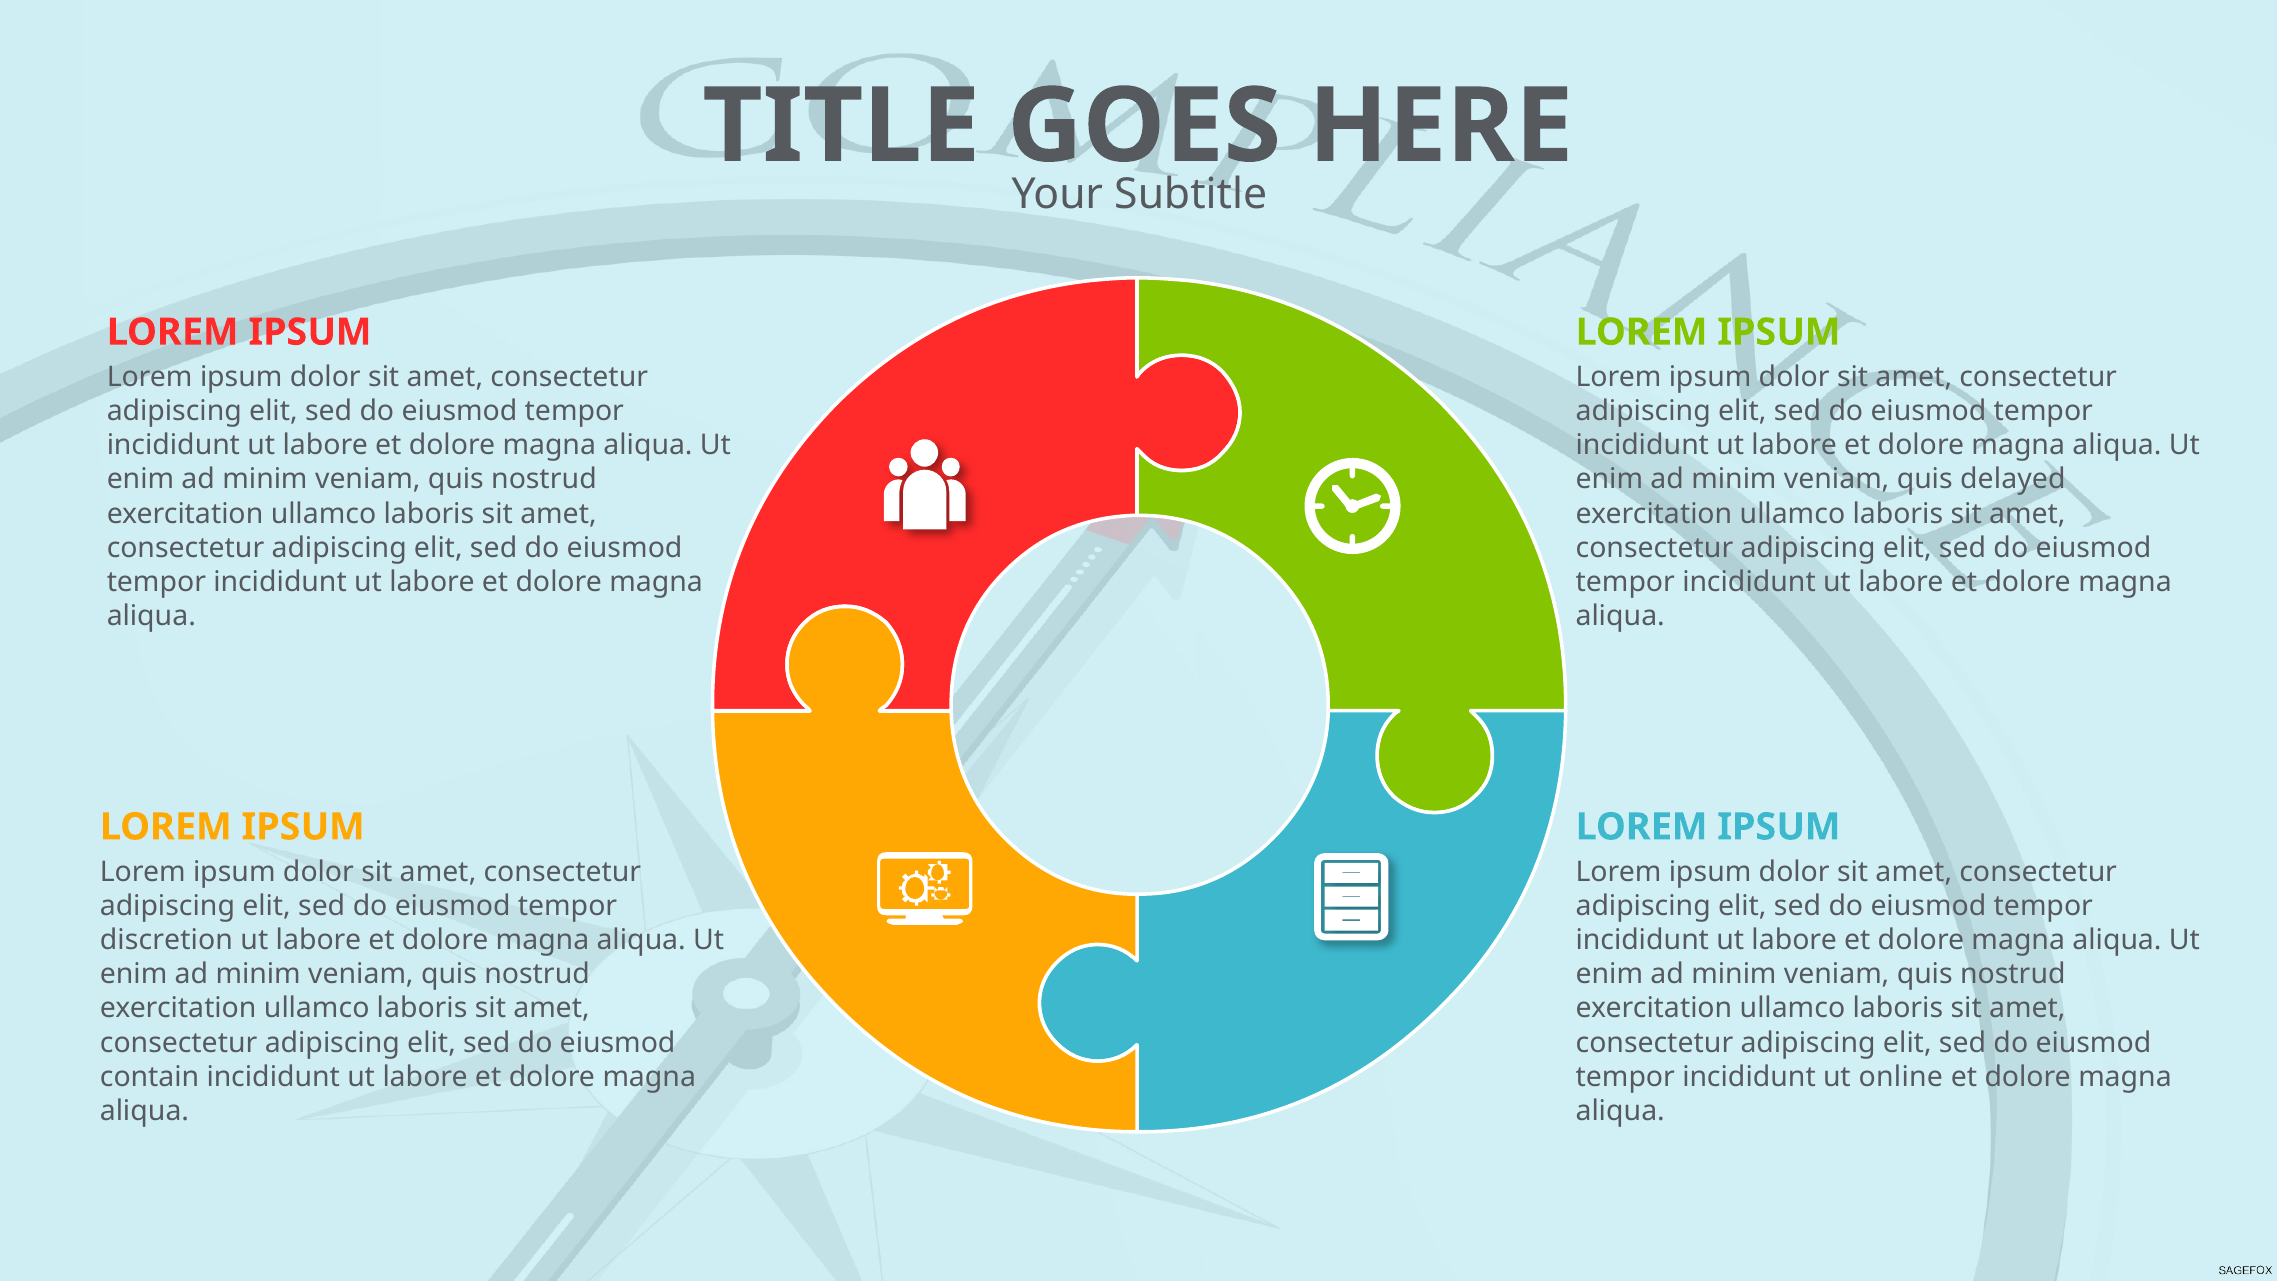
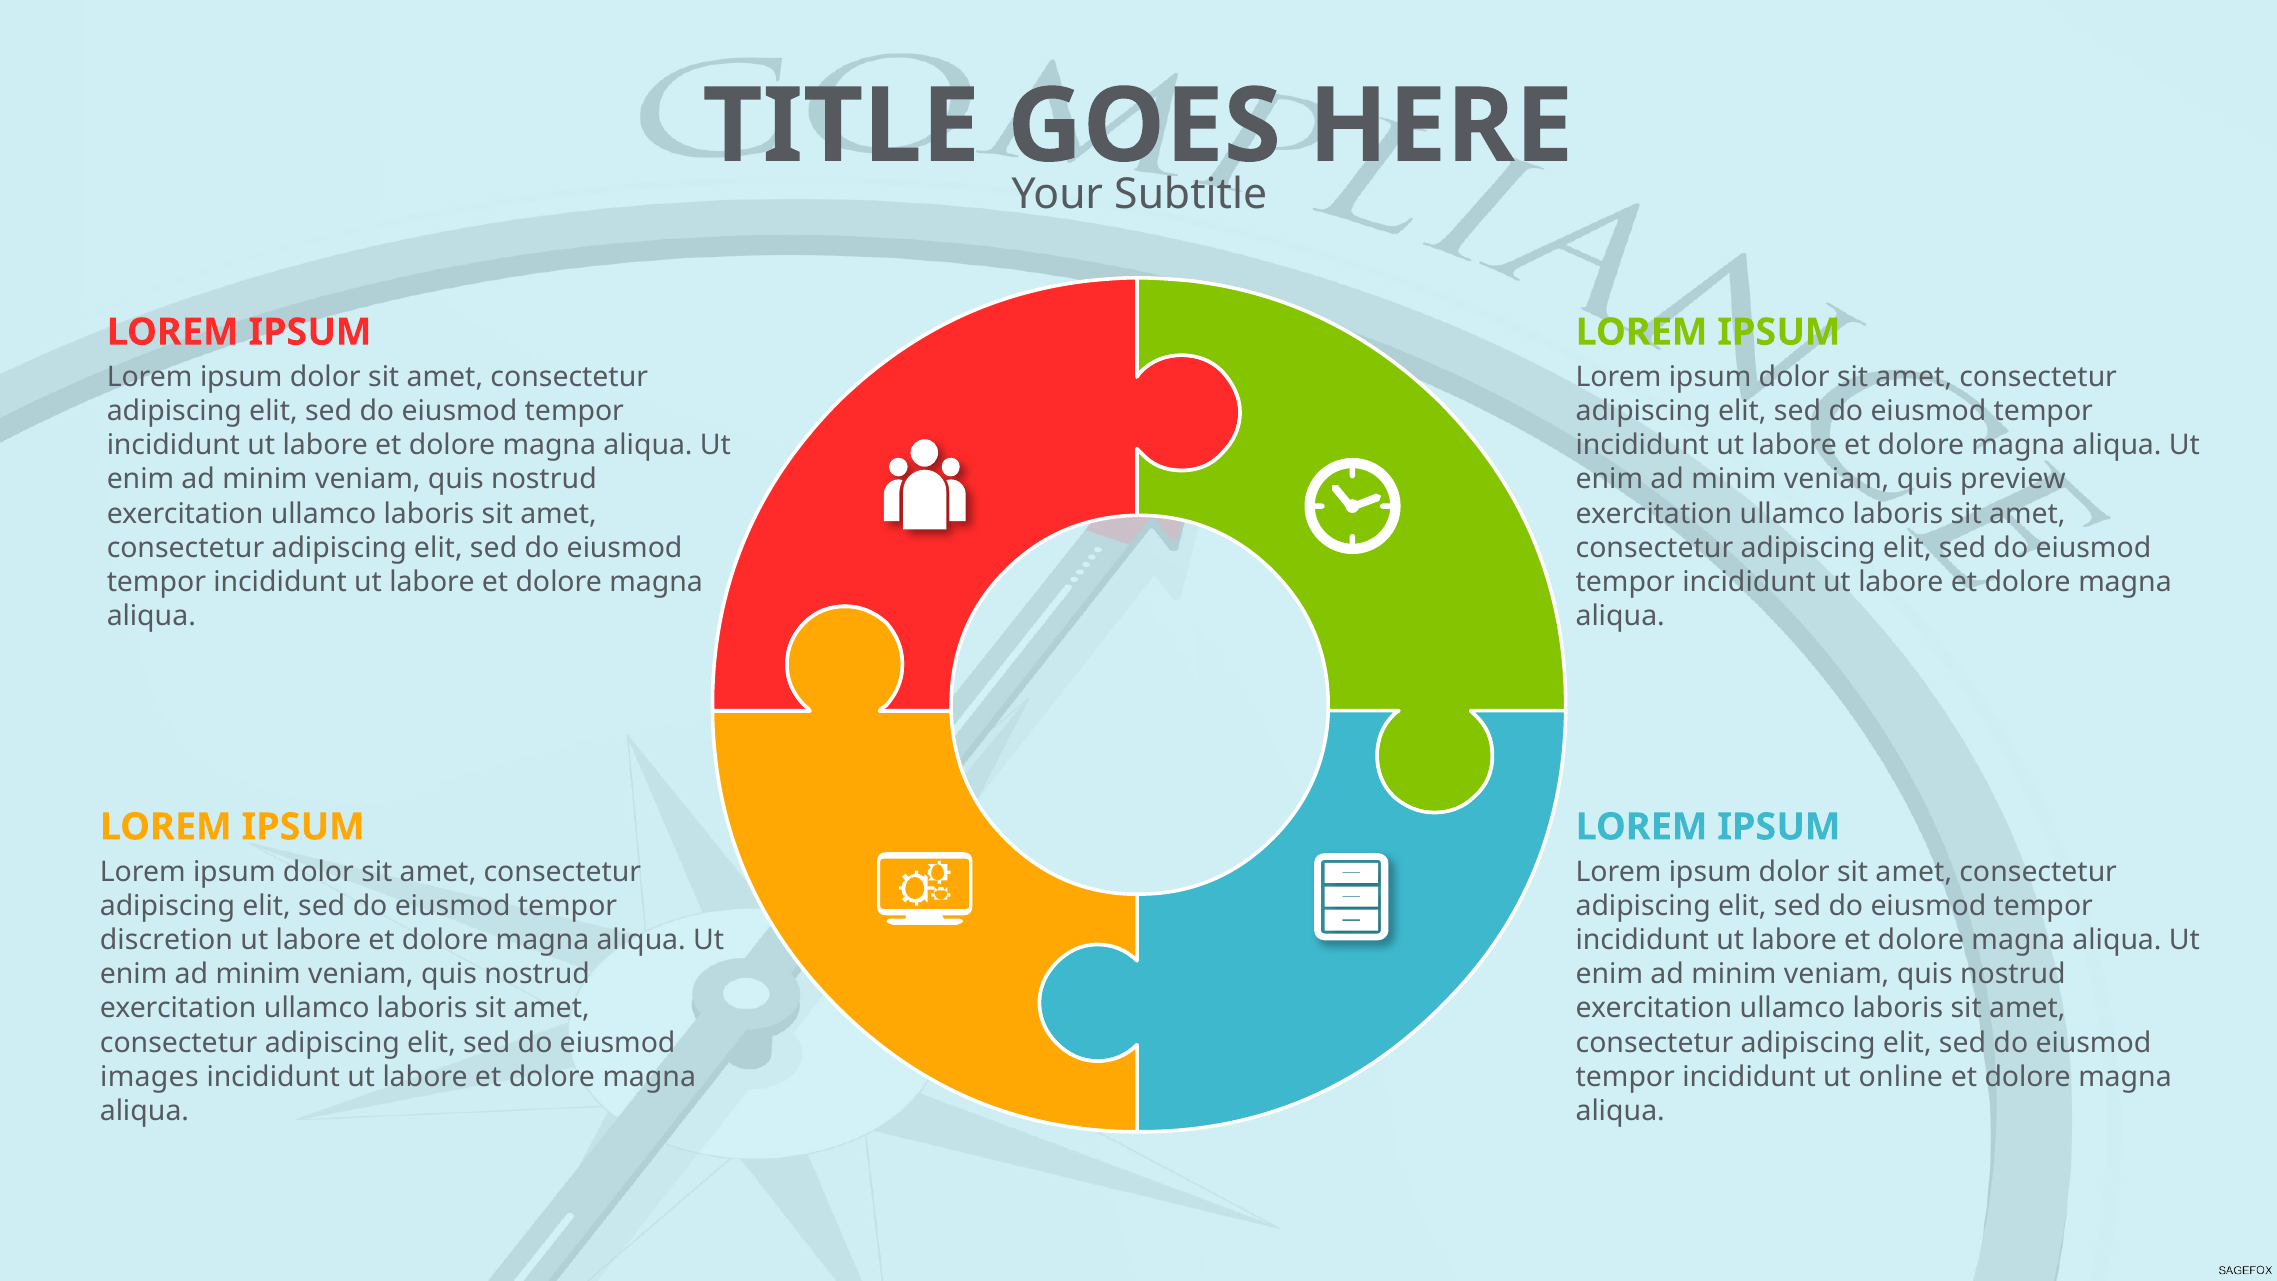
delayed: delayed -> preview (2013, 479)
contain: contain -> images (149, 1077)
